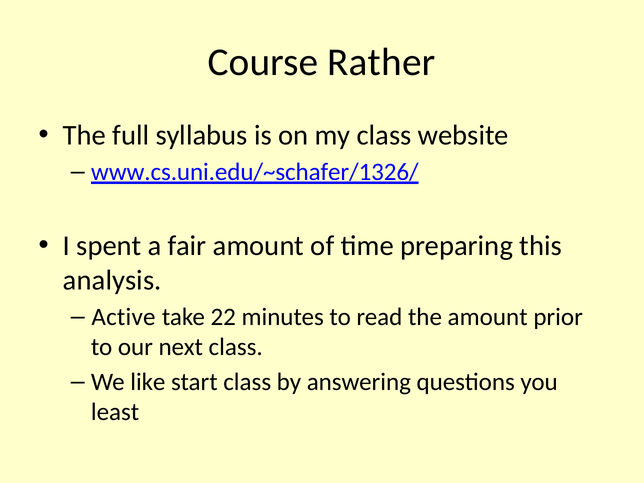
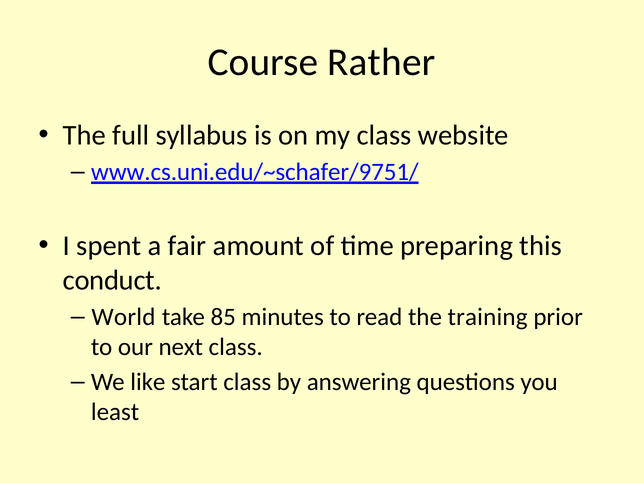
www.cs.uni.edu/~schafer/1326/: www.cs.uni.edu/~schafer/1326/ -> www.cs.uni.edu/~schafer/9751/ (255, 172)
analysis: analysis -> conduct (112, 280)
Active: Active -> World (123, 317)
22: 22 -> 85 (223, 317)
the amount: amount -> training (488, 317)
